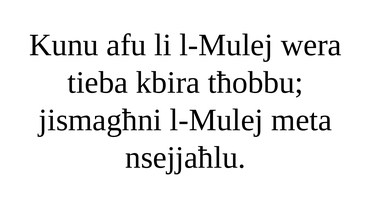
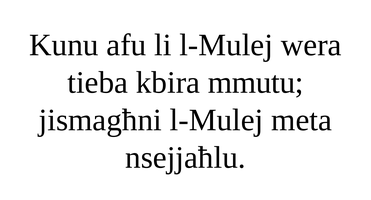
tħobbu: tħobbu -> mmutu (256, 83)
